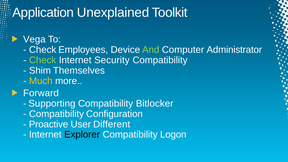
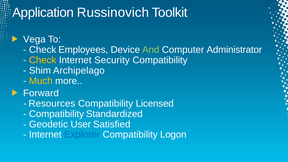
Unexplained: Unexplained -> Russinovich (113, 12)
Check colour: light green -> yellow (43, 60)
Themselves: Themselves -> Archipelago (79, 70)
Supporting: Supporting -> Resources (52, 104)
Bitlocker: Bitlocker -> Licensed (155, 104)
Configuration: Configuration -> Standardized (114, 114)
Proactive: Proactive -> Geodetic (48, 124)
Different: Different -> Satisfied (112, 124)
Explorer colour: black -> blue (82, 135)
